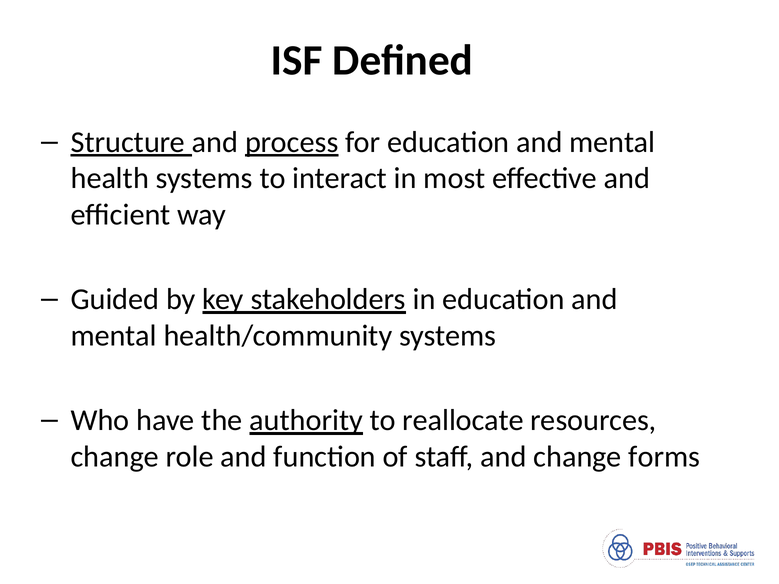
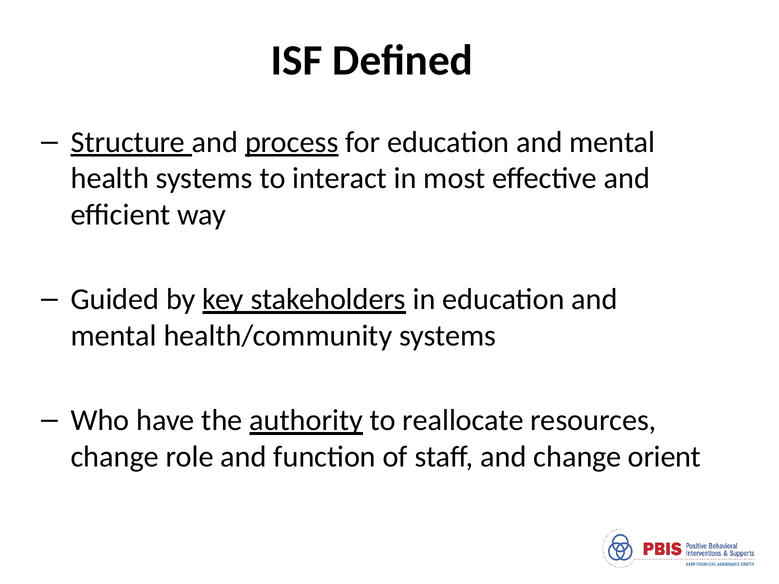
forms: forms -> orient (664, 457)
